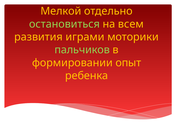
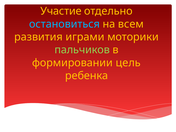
Мелкой: Мелкой -> Участие (61, 11)
остановиться colour: light green -> light blue (64, 24)
опыт: опыт -> цель (128, 63)
